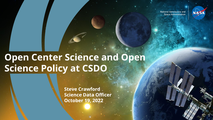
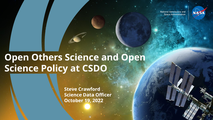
Center: Center -> Others (47, 57)
